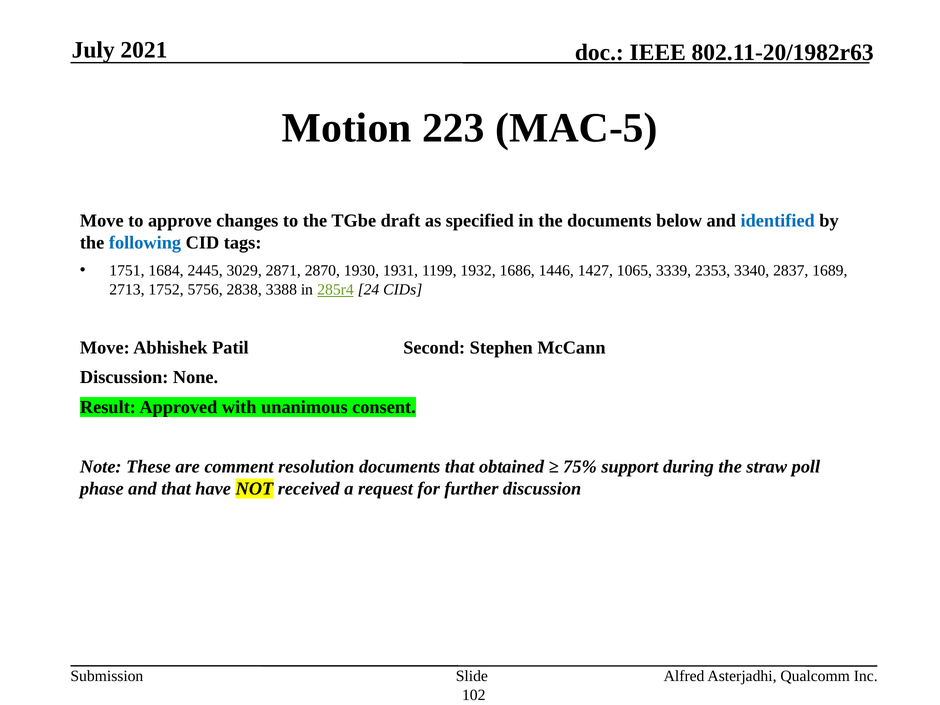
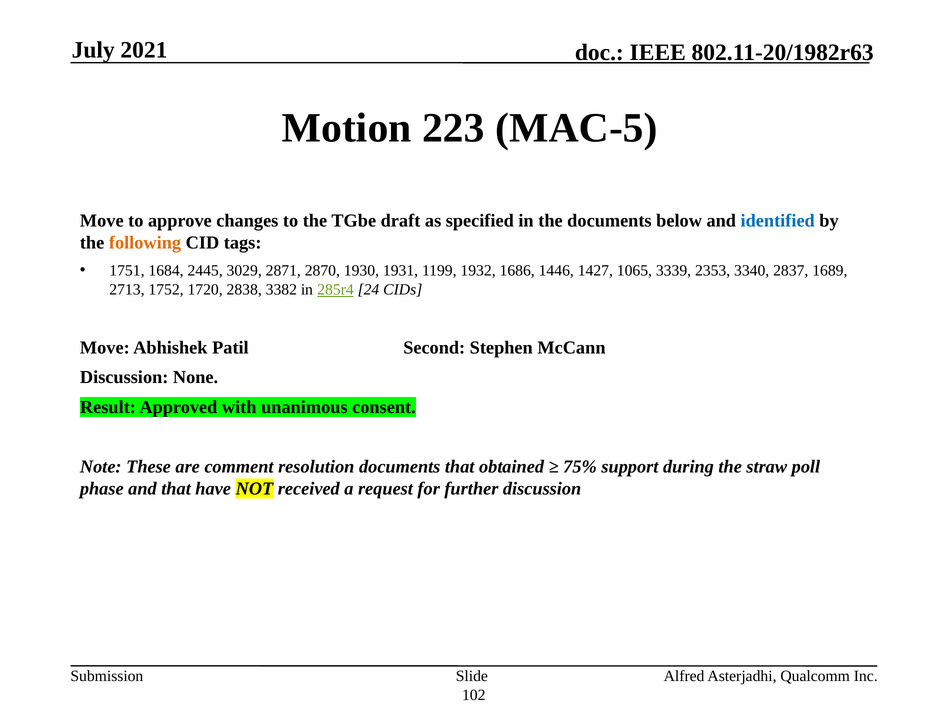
following colour: blue -> orange (145, 243)
5756: 5756 -> 1720 (205, 289)
3388: 3388 -> 3382 (281, 289)
